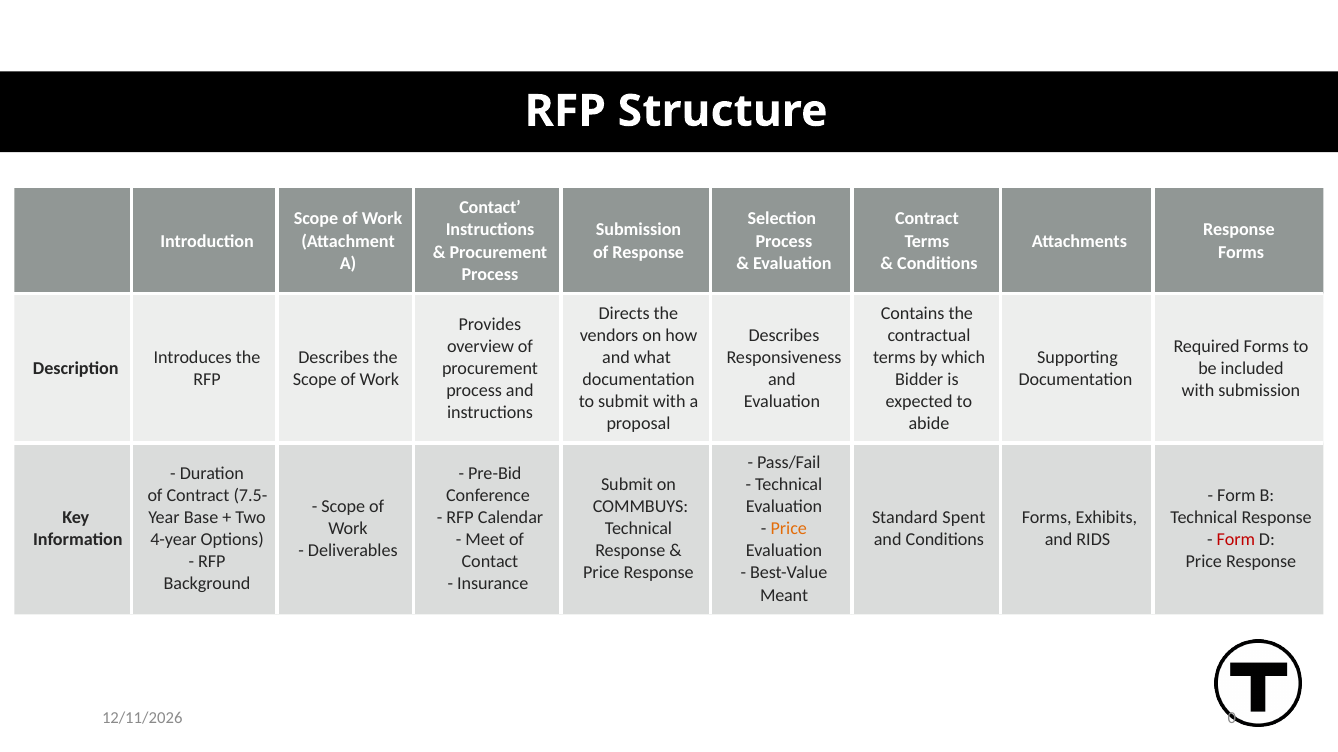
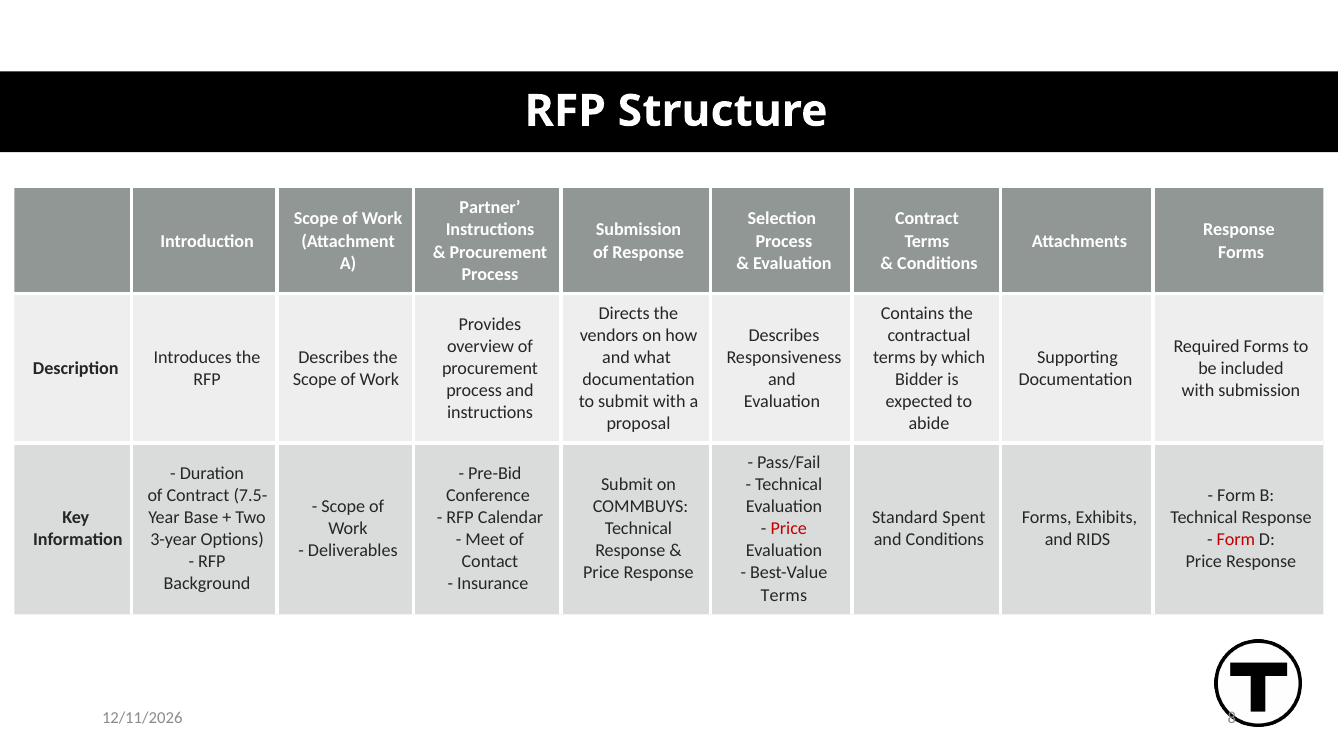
Contact: Contact -> Partner (490, 208)
Price colour: orange -> red (789, 529)
4-year: 4-year -> 3-year (174, 540)
Meant: Meant -> Terms (784, 596)
0: 0 -> 8 (1232, 719)
